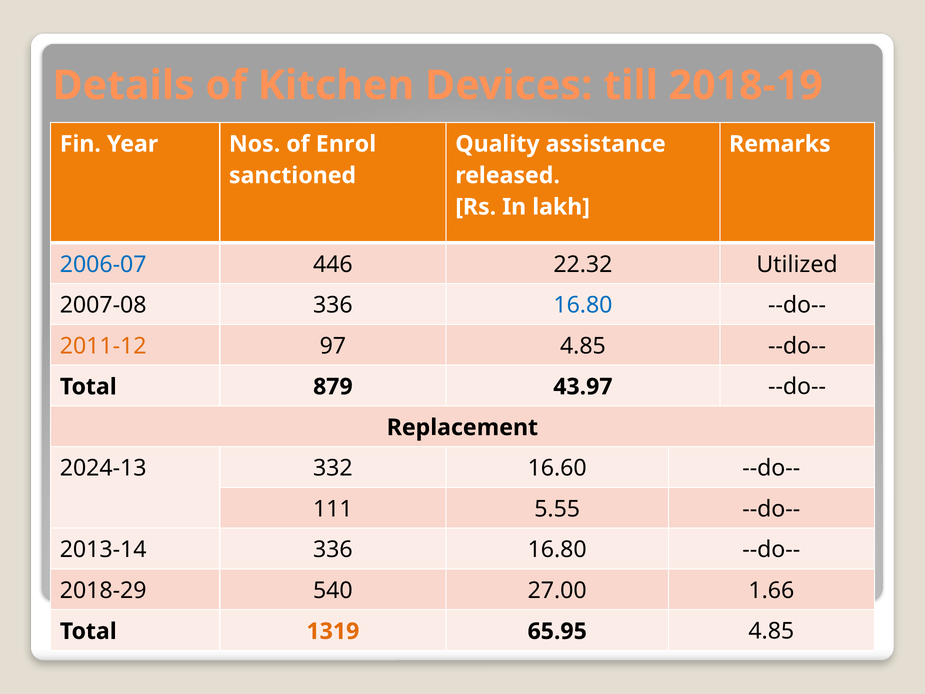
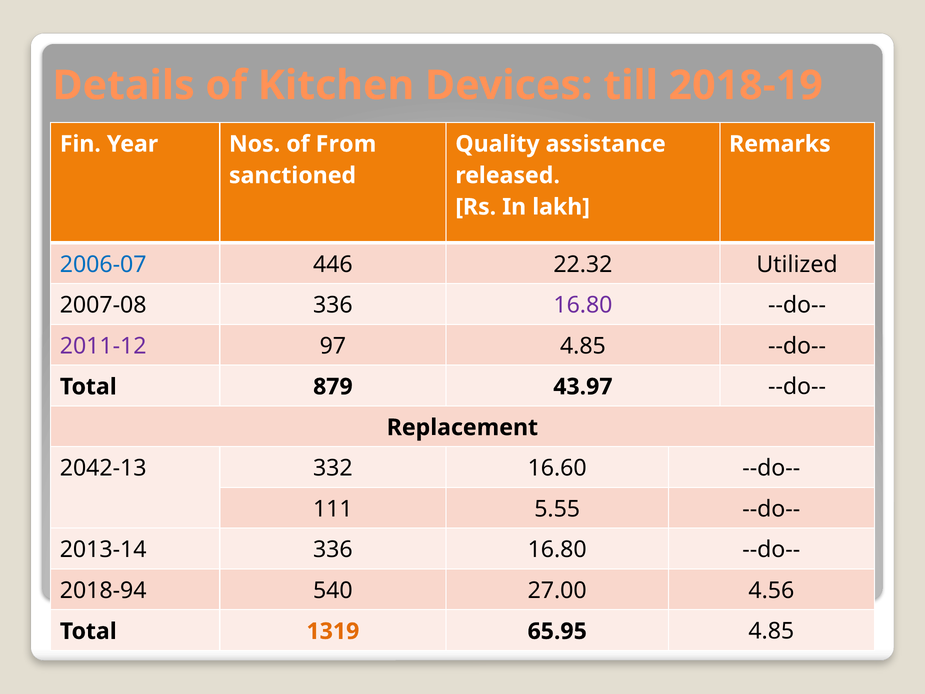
Enrol: Enrol -> From (346, 144)
16.80 colour: blue -> purple (583, 305)
2011-12 colour: orange -> purple (103, 346)
2024-13: 2024-13 -> 2042-13 (103, 468)
2018-29: 2018-29 -> 2018-94 (103, 590)
1.66: 1.66 -> 4.56 (771, 590)
